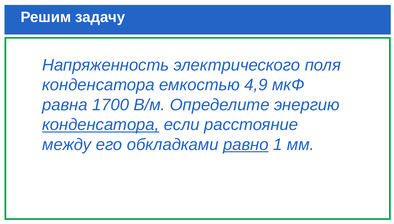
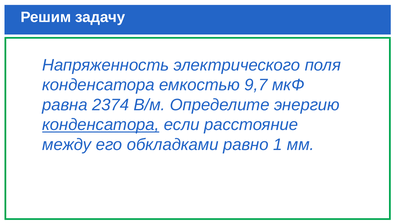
4,9: 4,9 -> 9,7 (256, 85)
1700: 1700 -> 2374 (111, 105)
равно underline: present -> none (246, 145)
